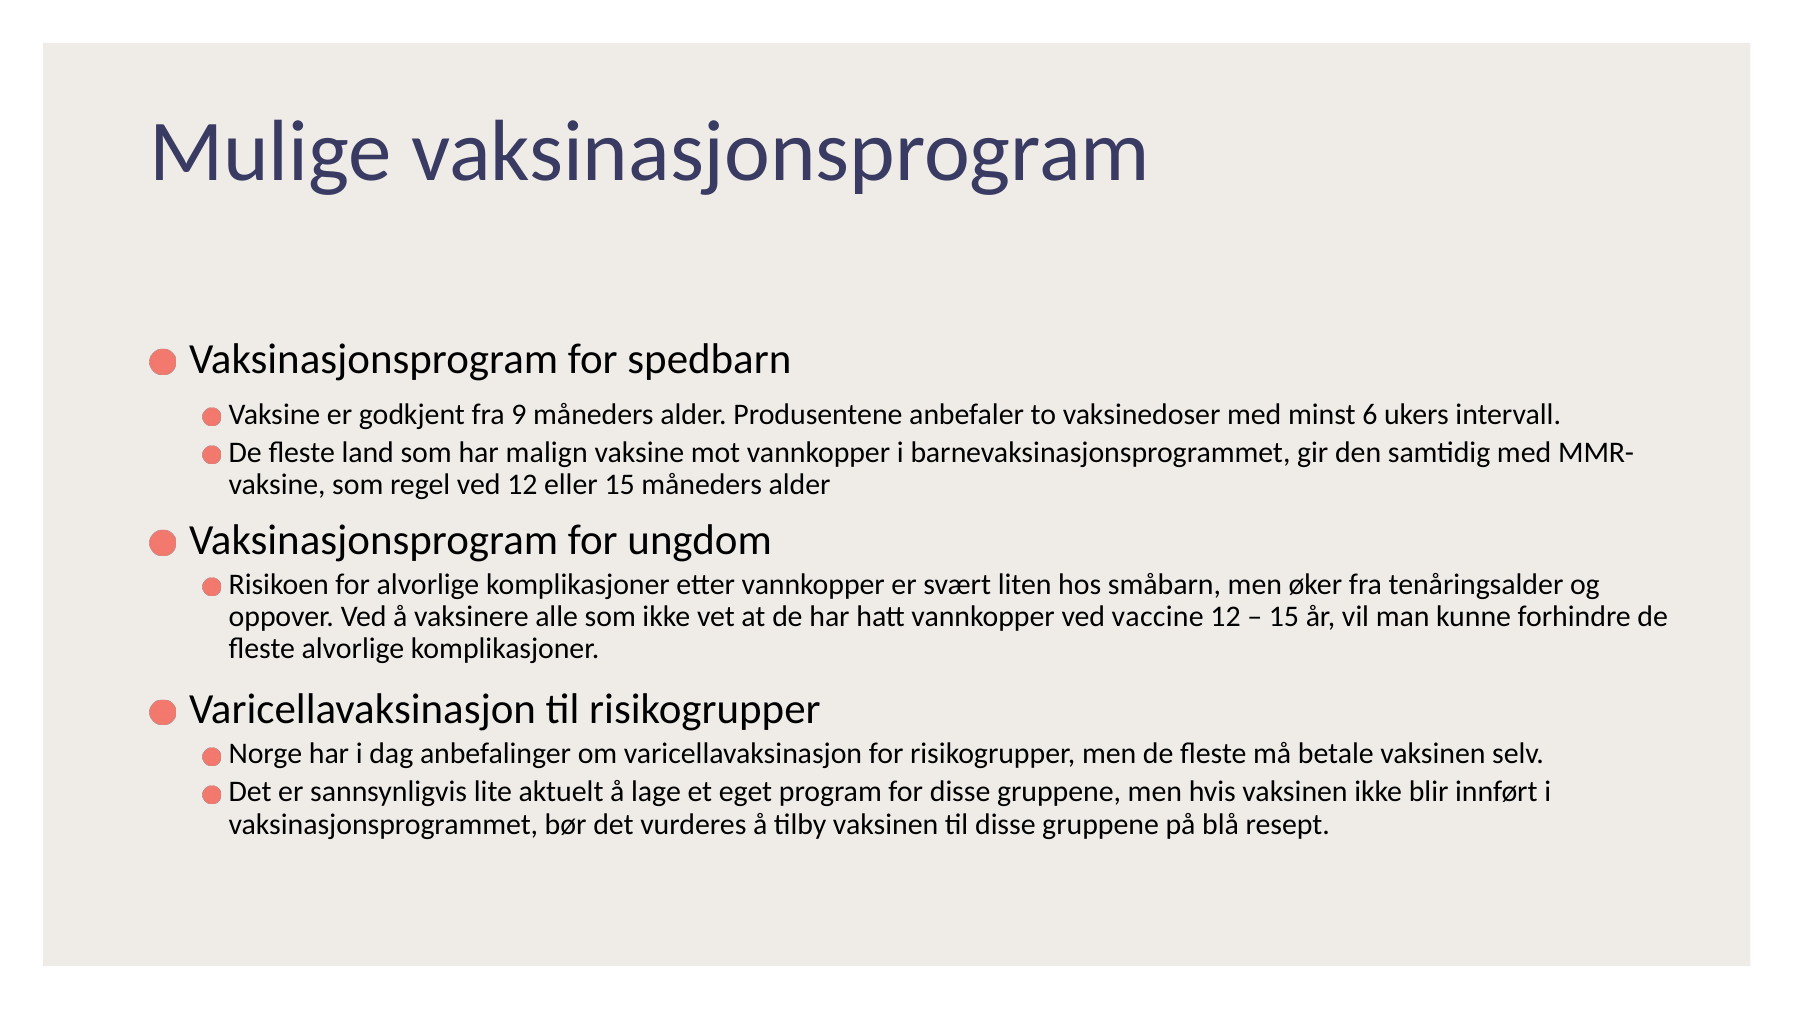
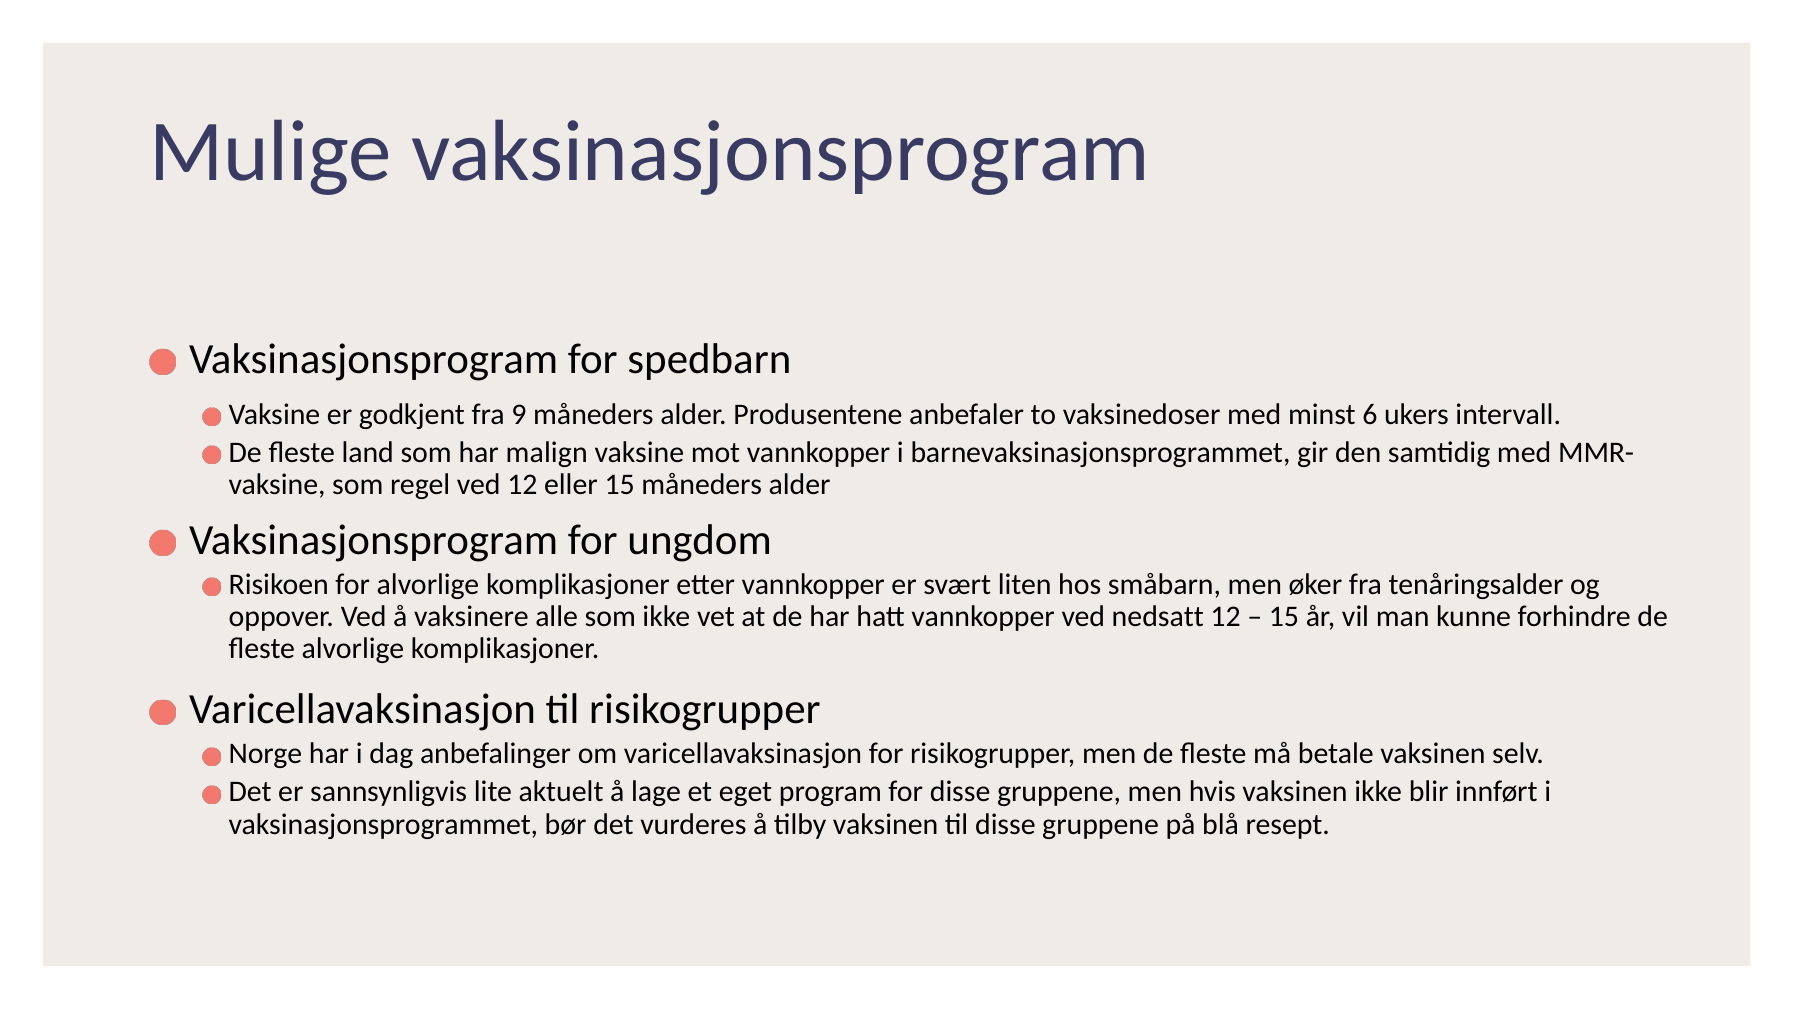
vaccine: vaccine -> nedsatt (1158, 616)
